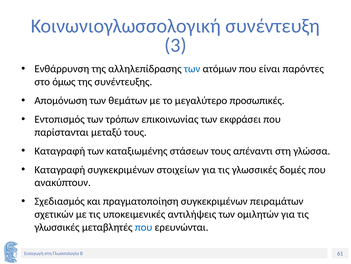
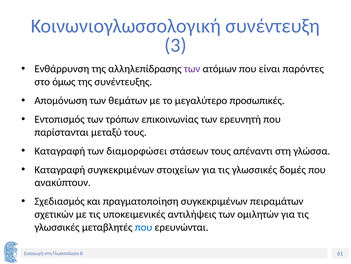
των colour: blue -> purple (192, 69)
εκφράσει: εκφράσει -> ερευνητή (240, 119)
καταξιωμένης: καταξιωμένης -> διαμορφώσει (137, 151)
